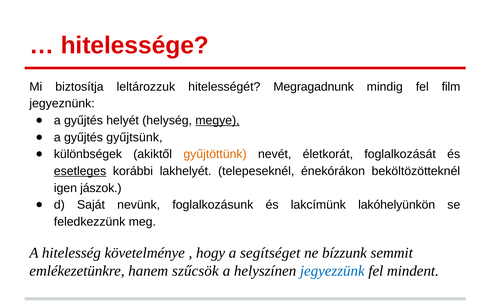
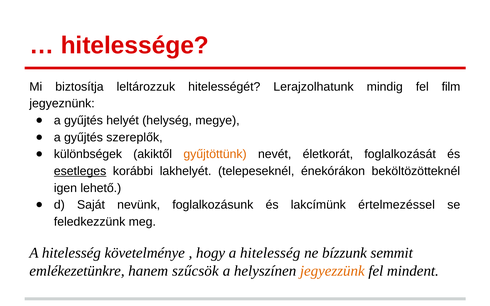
Megragadnunk: Megragadnunk -> Lerajzolhatunk (313, 87)
megye underline: present -> none (217, 121)
gyűjtsünk: gyűjtsünk -> szereplők (134, 137)
jászok: jászok -> lehető (101, 188)
lakóhelyünkön: lakóhelyünkön -> értelmezéssel (397, 205)
hogy a segítséget: segítséget -> hitelesség (270, 253)
jegyezzünk colour: blue -> orange (332, 271)
